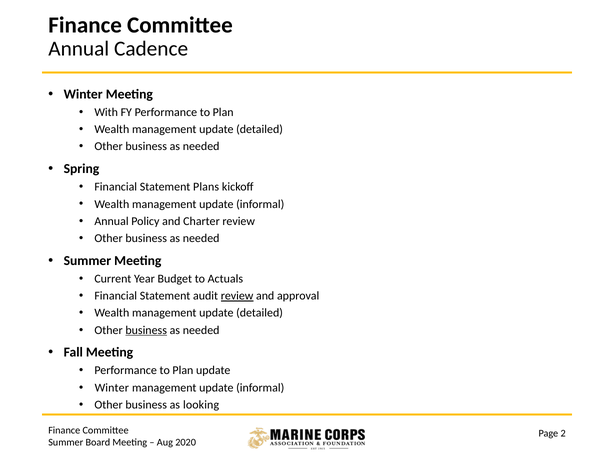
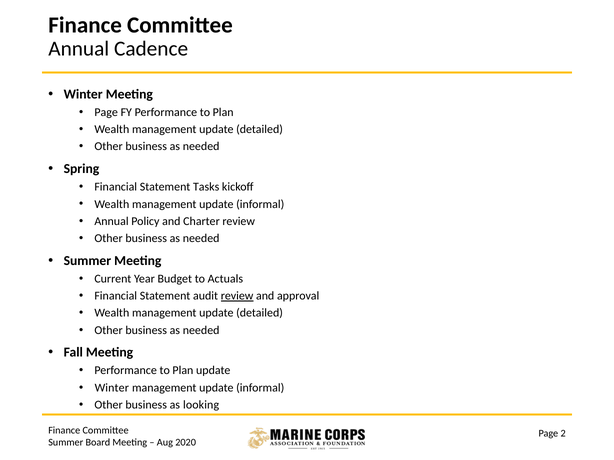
With: With -> Page (106, 112)
Plans: Plans -> Tasks (206, 187)
business underline: present -> none (146, 331)
